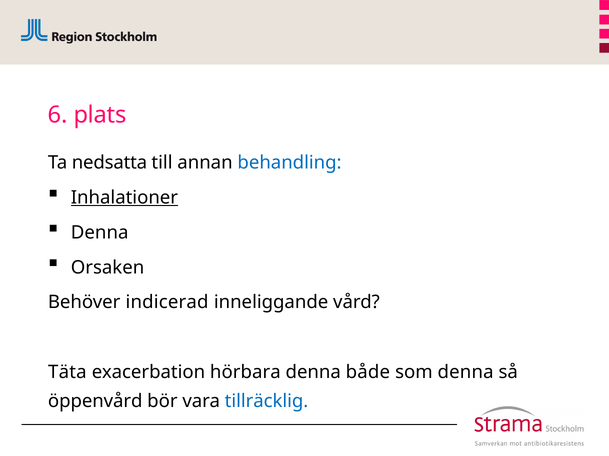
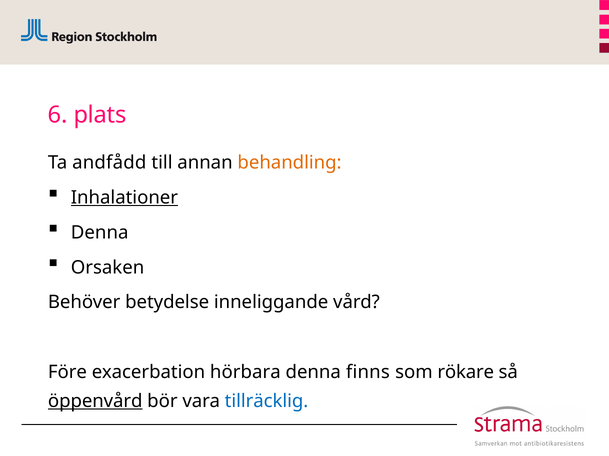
nedsatta: nedsatta -> andfådd (109, 163)
behandling colour: blue -> orange (290, 163)
indicerad: indicerad -> betydelse (167, 303)
Täta: Täta -> Före (67, 373)
både: både -> finns (368, 373)
som denna: denna -> rökare (466, 373)
öppenvård underline: none -> present (95, 402)
